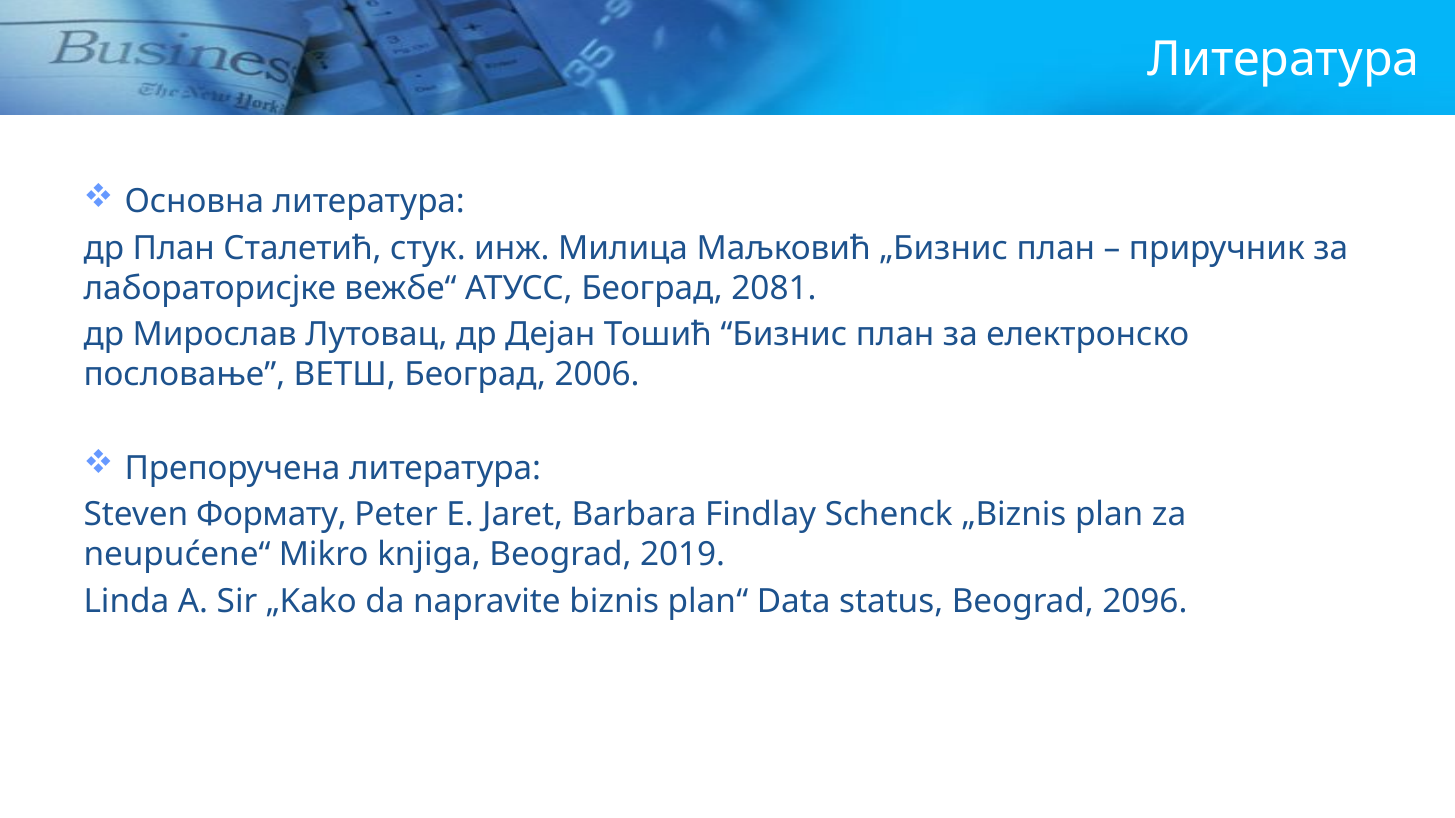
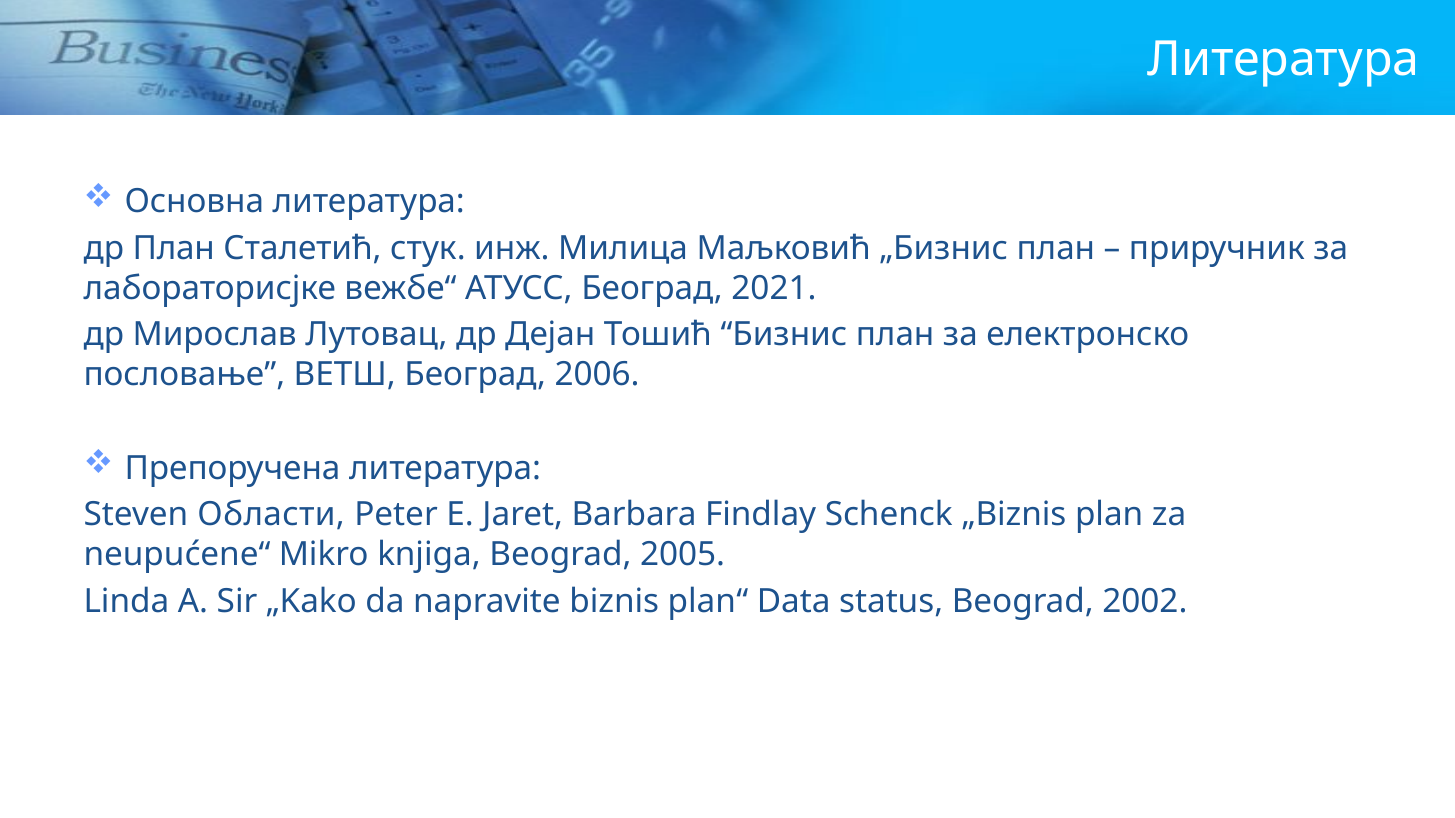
2081: 2081 -> 2021 (774, 288)
Формату: Формату -> Области (271, 515)
2019: 2019 -> 2005 (683, 555)
2096: 2096 -> 2002 (1145, 602)
